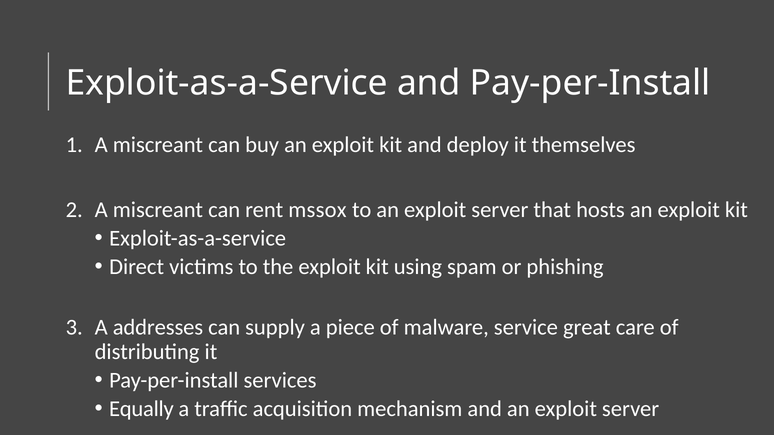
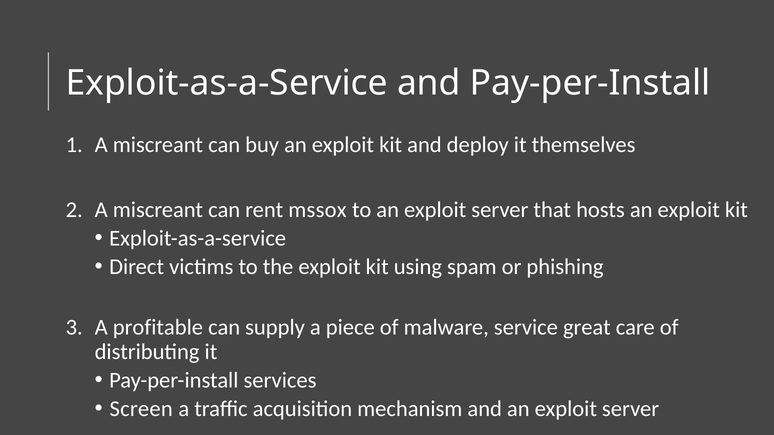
addresses: addresses -> profitable (158, 328)
Equally: Equally -> Screen (141, 409)
